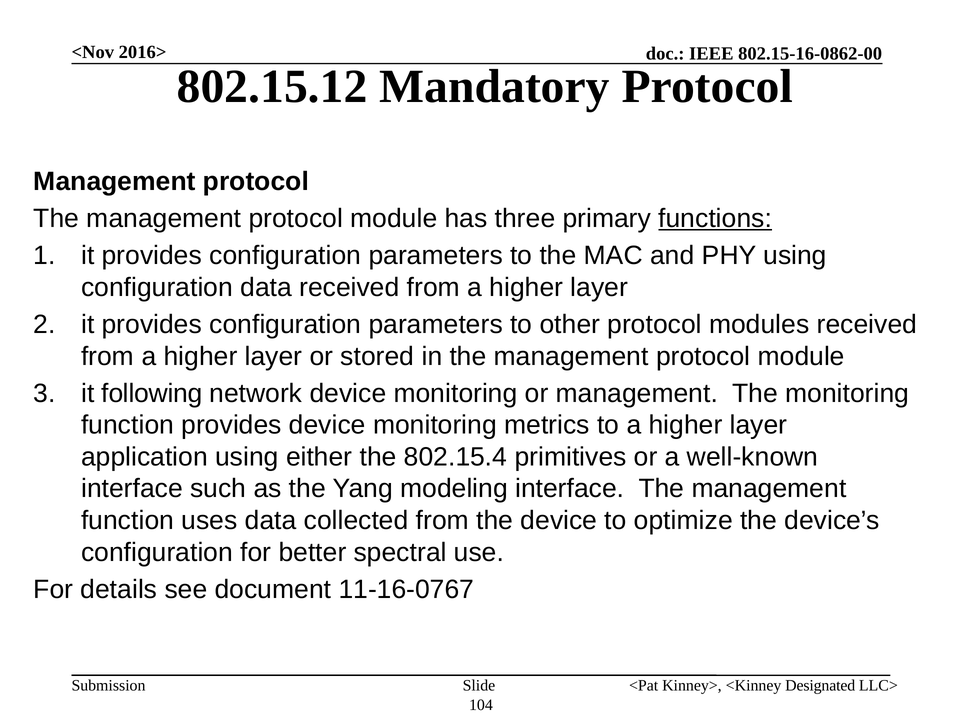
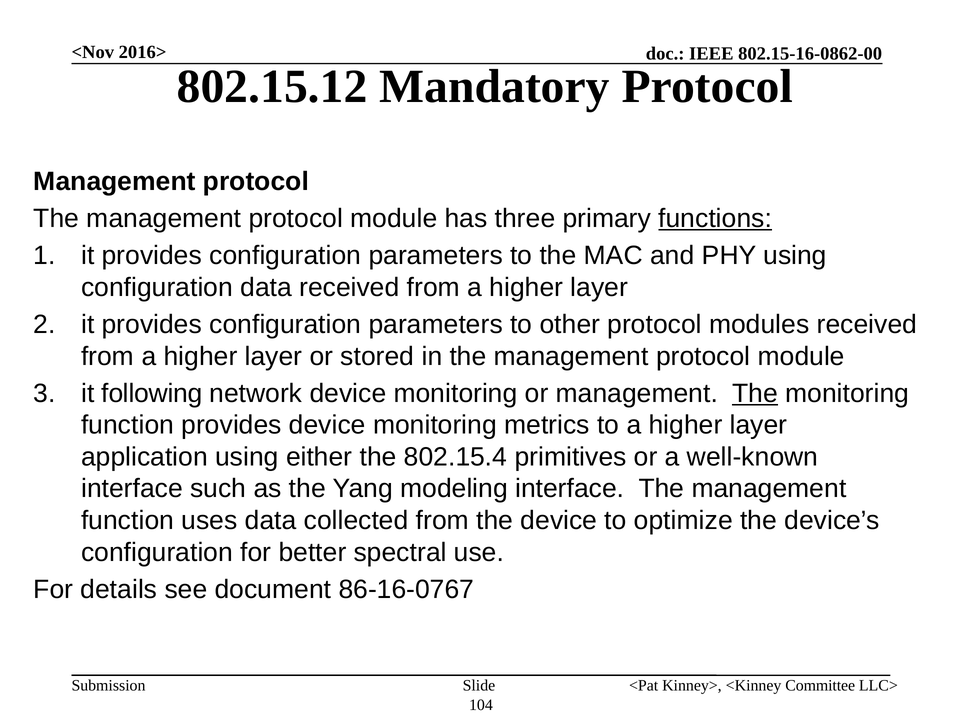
The underline: none -> present (755, 394)
11-16-0767: 11-16-0767 -> 86-16-0767 (406, 590)
Designated: Designated -> Committee (820, 686)
